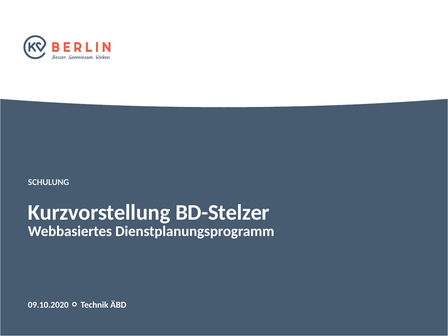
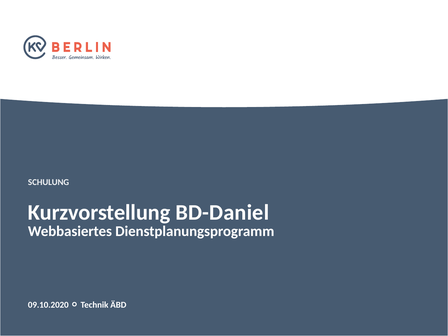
BD-Stelzer: BD-Stelzer -> BD-Daniel (222, 212)
